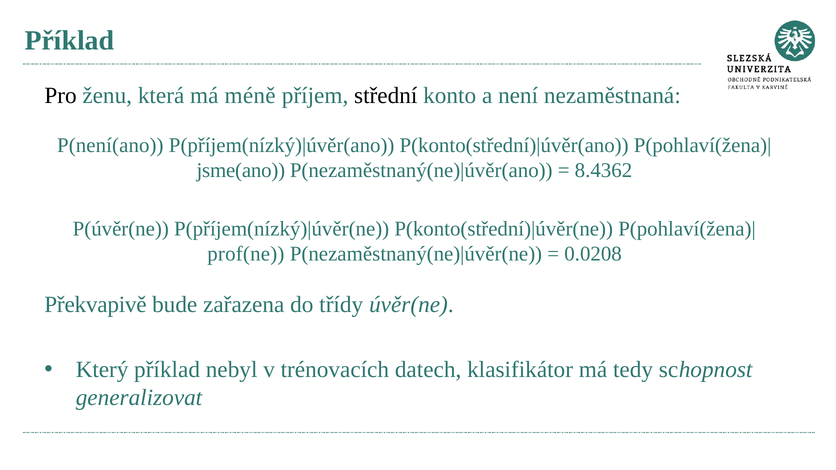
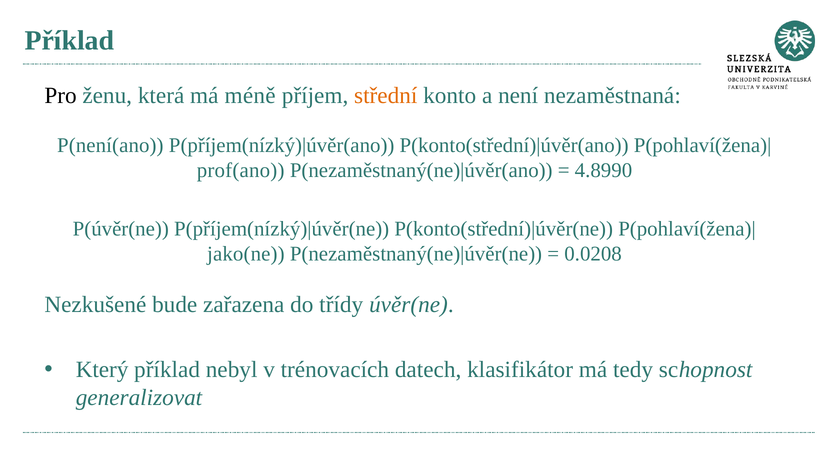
střední colour: black -> orange (386, 95)
jsme(ano: jsme(ano -> prof(ano (241, 171)
8.4362: 8.4362 -> 4.8990 (603, 171)
prof(ne: prof(ne -> jako(ne (246, 254)
Překvapivě: Překvapivě -> Nezkušené (95, 305)
